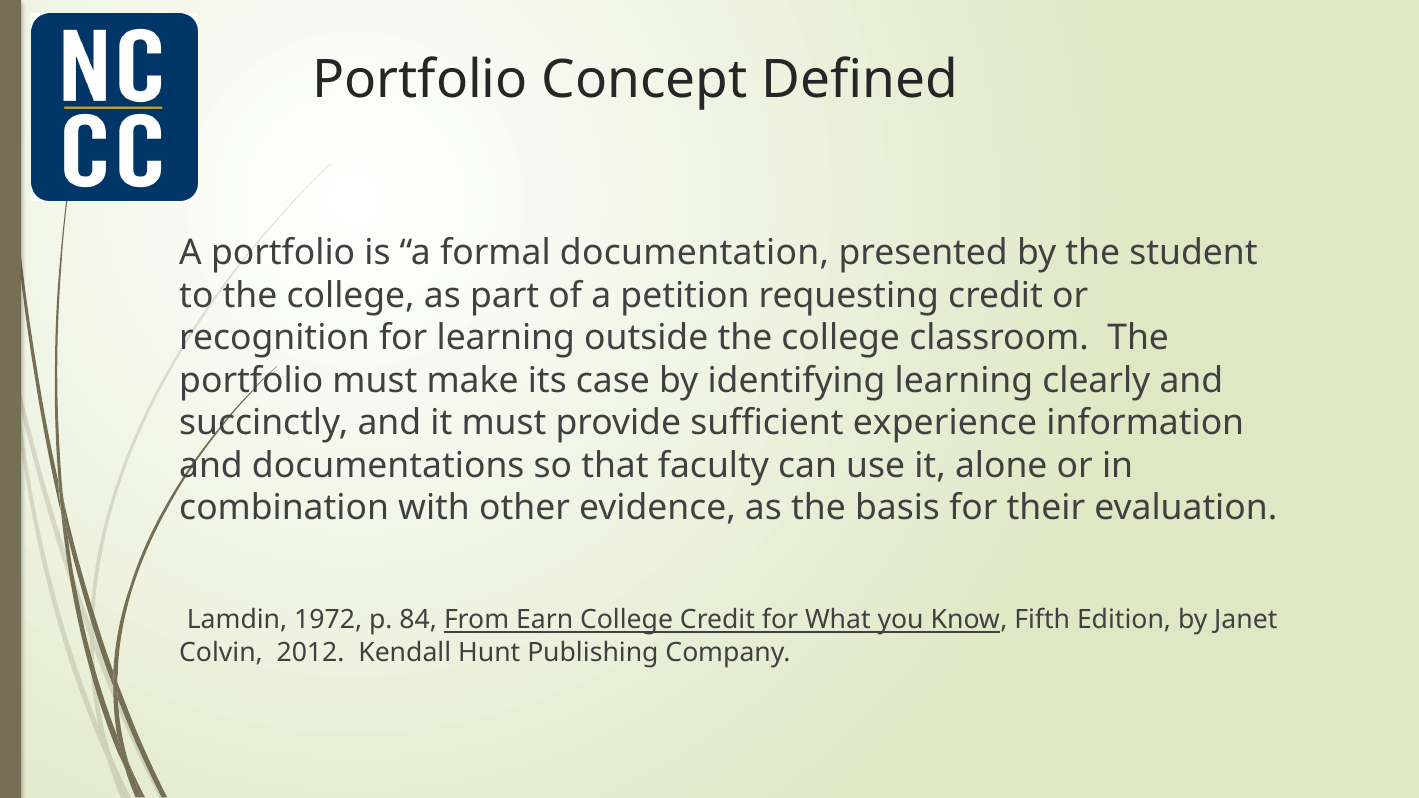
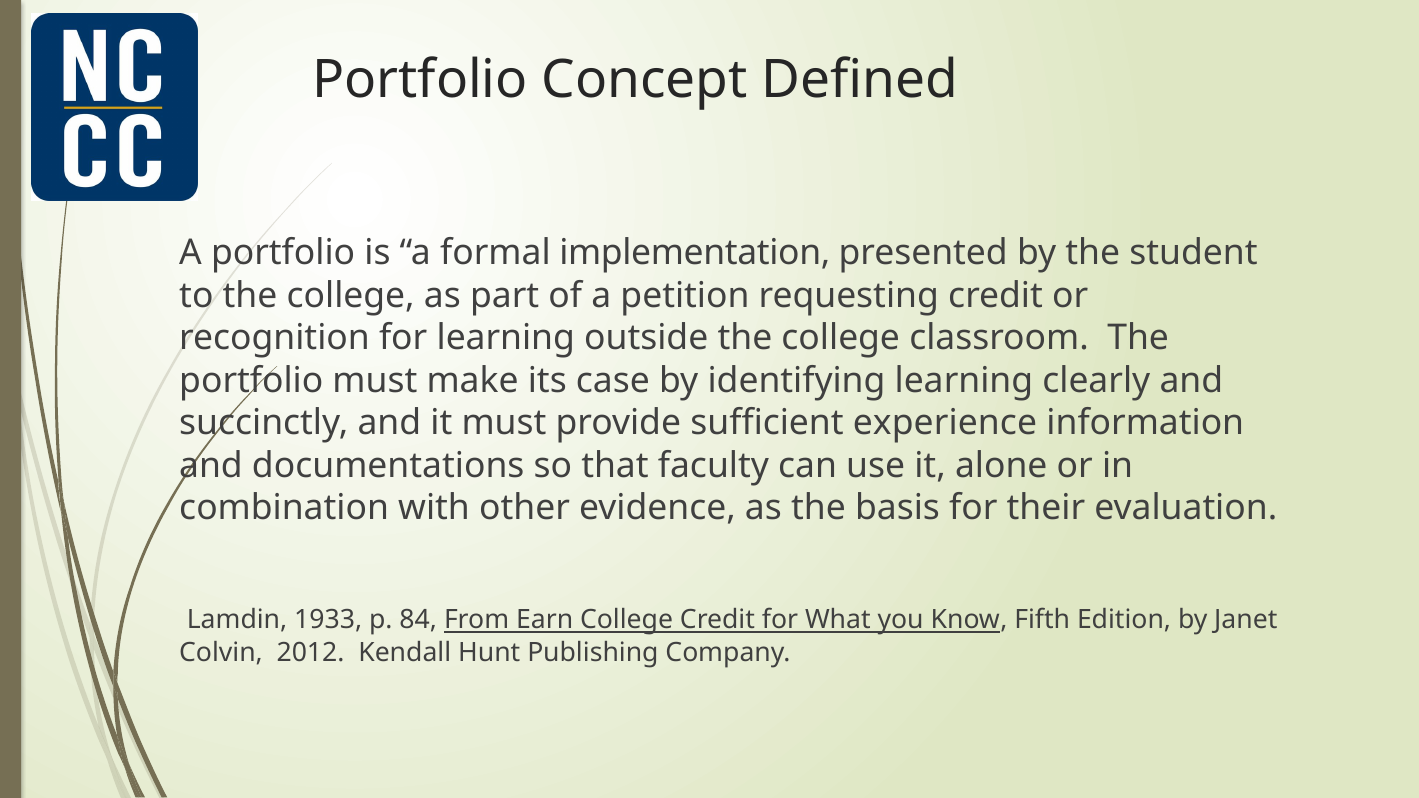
documentation: documentation -> implementation (695, 253)
1972: 1972 -> 1933 (328, 620)
